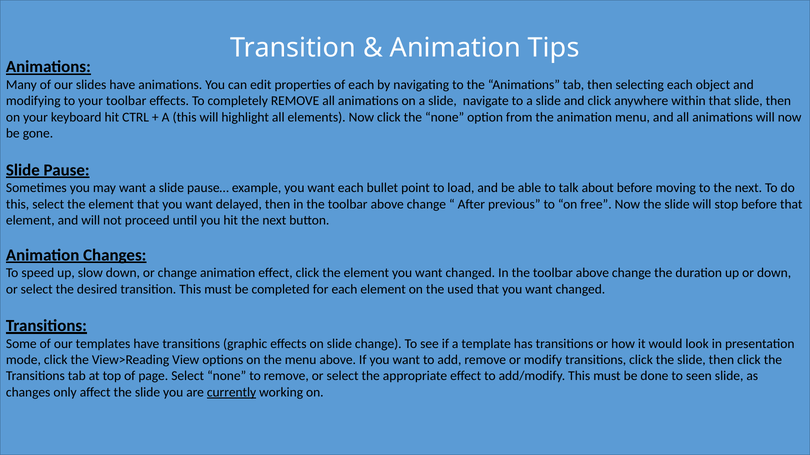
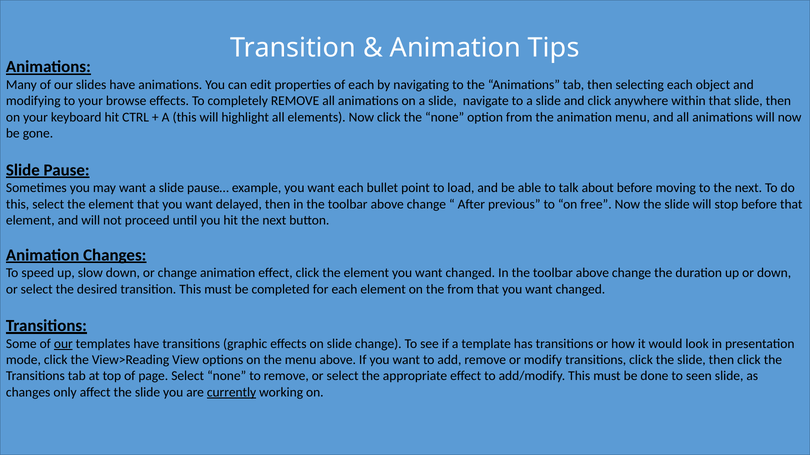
your toolbar: toolbar -> browse (126, 101)
the used: used -> from (461, 289)
our underline: none -> present (63, 344)
